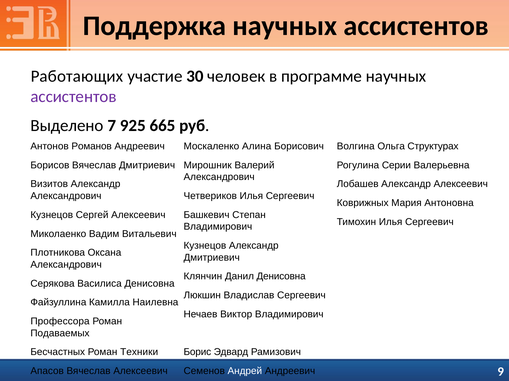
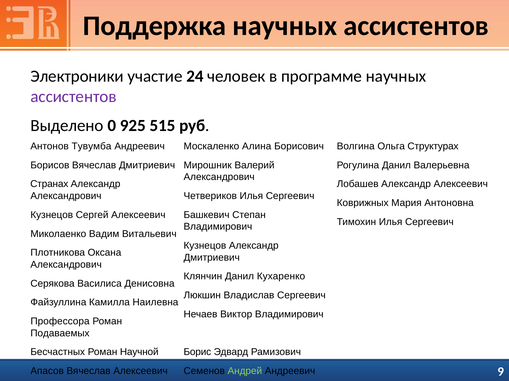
Работающих: Работающих -> Электроники (77, 77)
30: 30 -> 24 (195, 77)
7: 7 -> 0 (112, 126)
665: 665 -> 515 (162, 126)
Романов: Романов -> Тувумба (92, 146)
Рогулина Серии: Серии -> Данил (396, 165)
Визитов: Визитов -> Странах (49, 184)
Данил Денисовна: Денисовна -> Кухаренко (281, 277)
Техники: Техники -> Научной (139, 353)
Андрей colour: white -> light green (245, 372)
